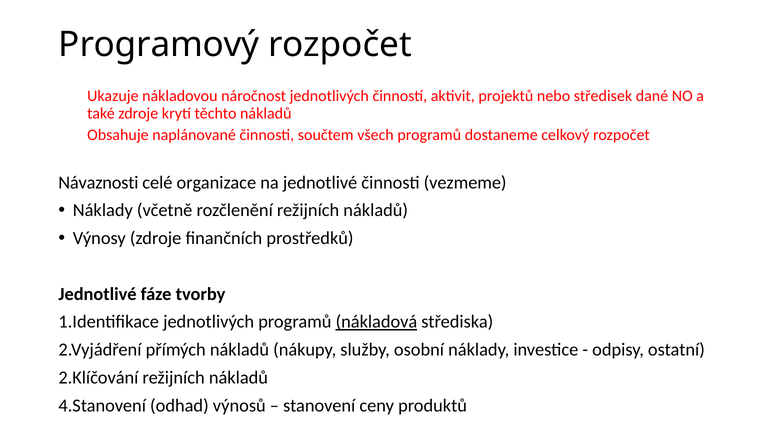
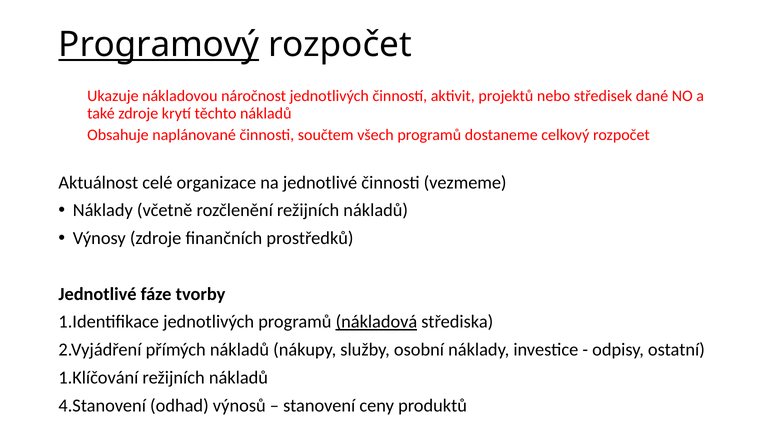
Programový underline: none -> present (159, 45)
Návaznosti: Návaznosti -> Aktuálnost (98, 182)
2.Klíčování: 2.Klíčování -> 1.Klíčování (98, 377)
